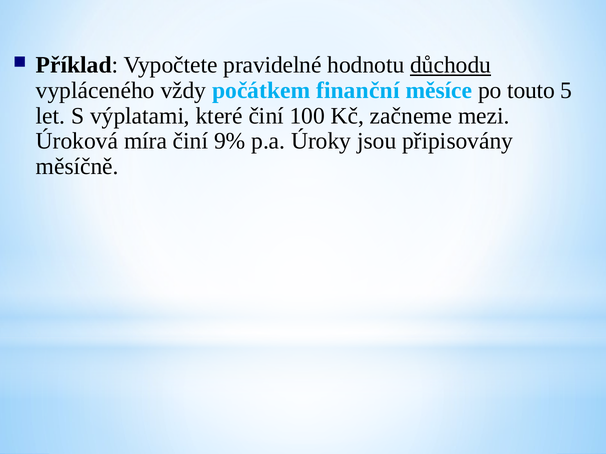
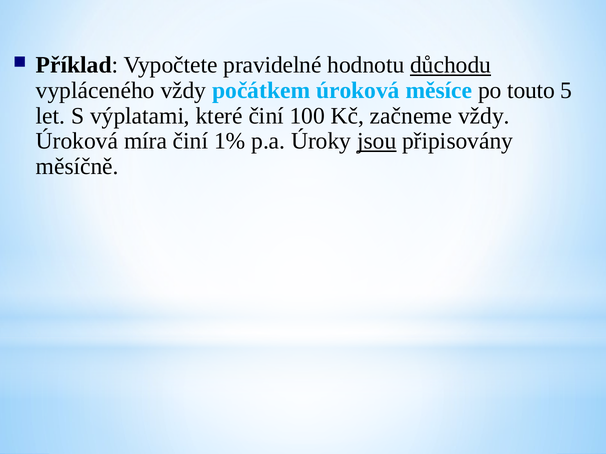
počátkem finanční: finanční -> úroková (358, 91)
začneme mezi: mezi -> vždy (484, 116)
9%: 9% -> 1% (230, 141)
jsou underline: none -> present (377, 141)
